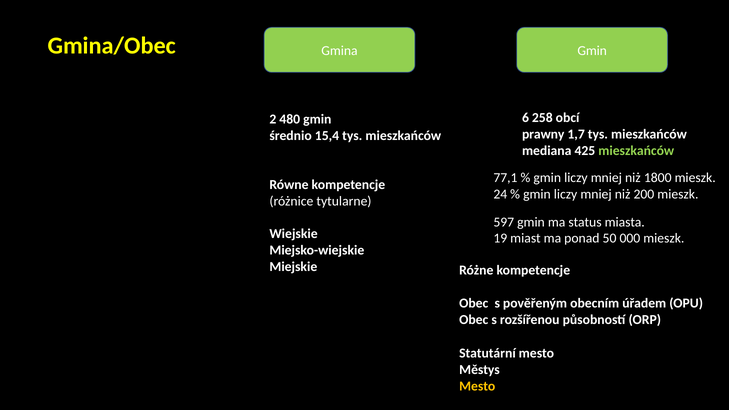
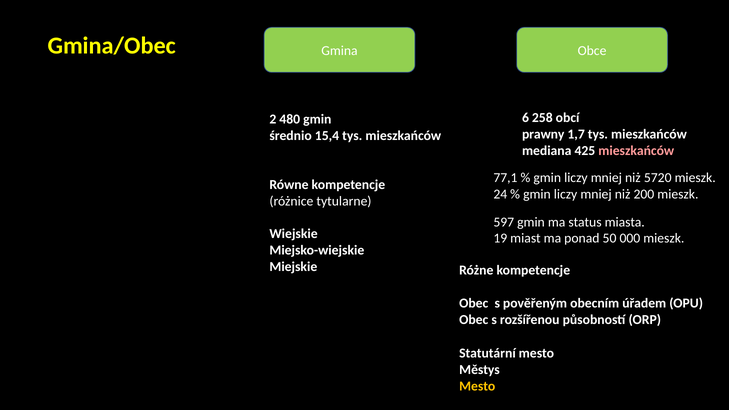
Gmina Gmin: Gmin -> Obce (592, 51)
mieszkańców colour: light green -> pink (636, 151)
1800: 1800 -> 5720 (658, 178)
